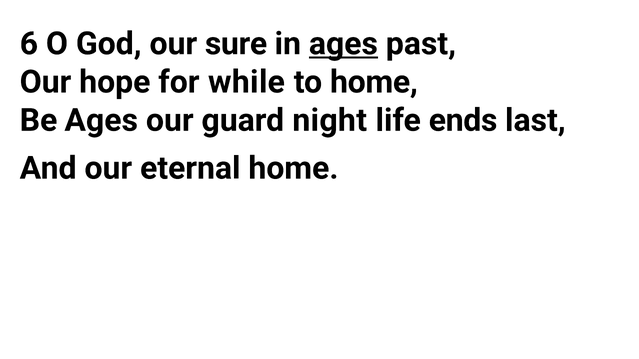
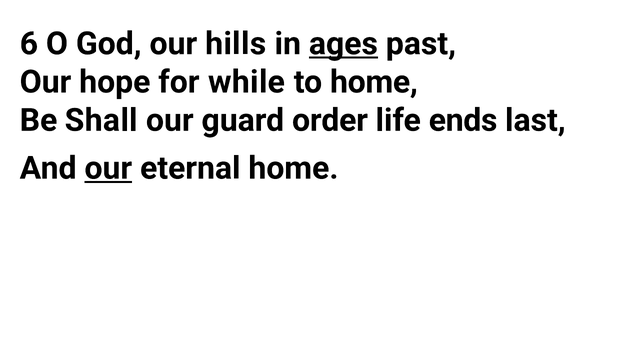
sure: sure -> hills (236, 44)
Be Ages: Ages -> Shall (101, 120)
night: night -> order (330, 120)
our underline: none -> present (108, 168)
